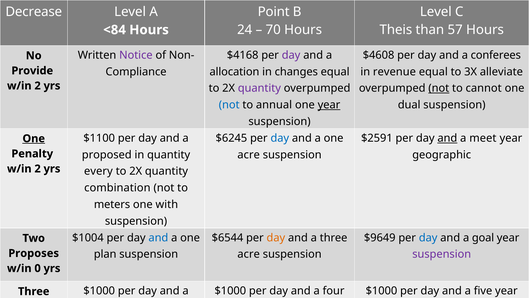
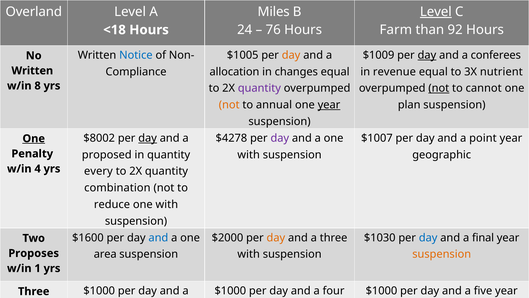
Decrease: Decrease -> Overland (34, 12)
Point: Point -> Miles (274, 12)
Level underline: none -> present (436, 12)
70: 70 -> 76 (273, 30)
Theis: Theis -> Farm (396, 30)
57: 57 -> 92 (455, 30)
<84: <84 -> <18 (115, 30)
Notice colour: purple -> blue (136, 55)
$4168: $4168 -> $1005 (243, 55)
day colour: purple -> orange (291, 55)
$4608: $4608 -> $1009 (379, 55)
day underline: none -> present (427, 55)
alleviate: alleviate -> nutrient (501, 72)
Provide: Provide -> Written (32, 71)
2: 2 -> 8 (38, 86)
not colour: blue -> orange (229, 105)
dual: dual -> plan (409, 105)
$1100: $1100 -> $8002 (99, 138)
day underline: none -> present (148, 138)
$6245: $6245 -> $4278 (231, 138)
day colour: blue -> purple (280, 138)
$2591: $2591 -> $1007 (377, 138)
and underline: present -> none (447, 138)
meet: meet -> point (483, 138)
acre: acre -> with (249, 154)
2: 2 -> 4 (38, 169)
meters: meters -> reduce (112, 204)
$1004: $1004 -> $1600 (88, 237)
$6544: $6544 -> $2000 (227, 237)
$9649: $9649 -> $1030 (380, 237)
goal: goal -> final (483, 237)
plan: plan -> area (105, 254)
acre: acre -> with (249, 254)
suspension colour: purple -> orange (442, 254)
0: 0 -> 1 (38, 268)
